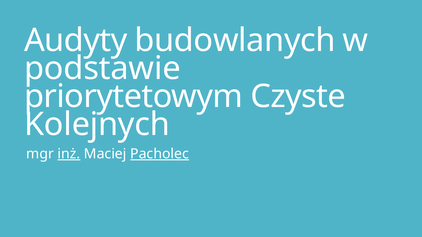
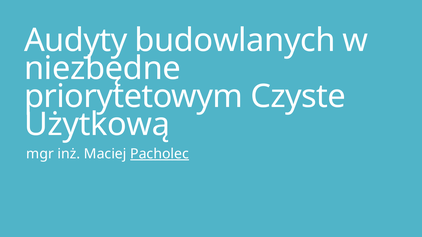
podstawie: podstawie -> niezbędne (102, 69)
Kolejnych: Kolejnych -> Użytkową (97, 125)
inż underline: present -> none (69, 154)
